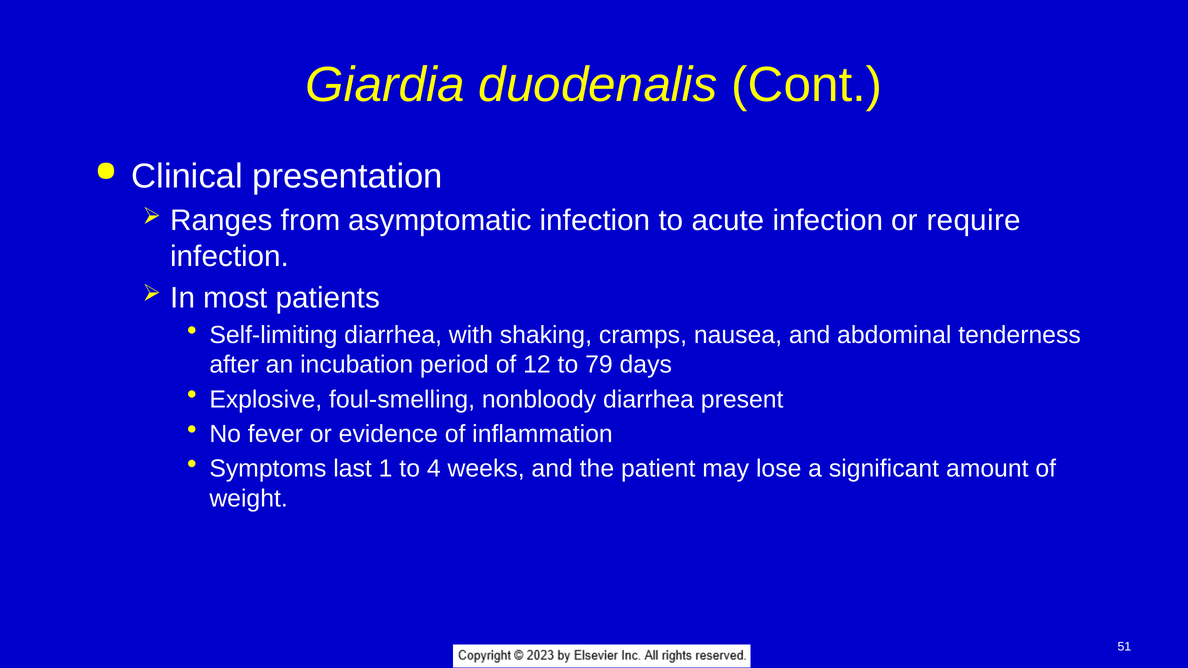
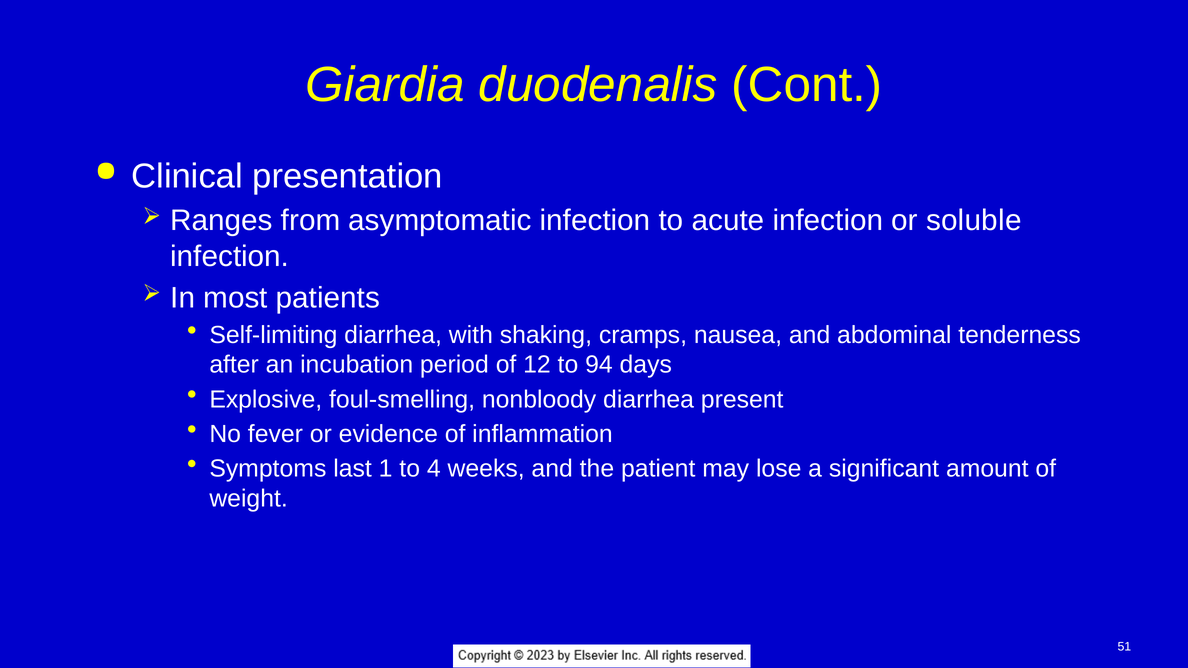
require: require -> soluble (974, 221)
79: 79 -> 94 (599, 365)
